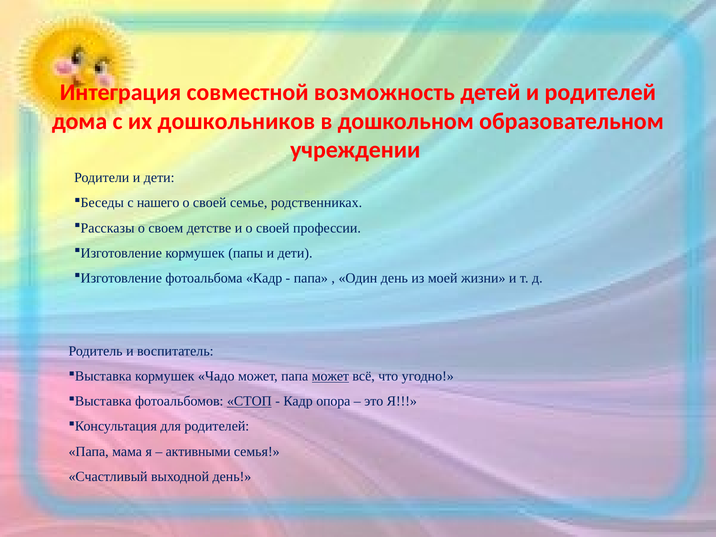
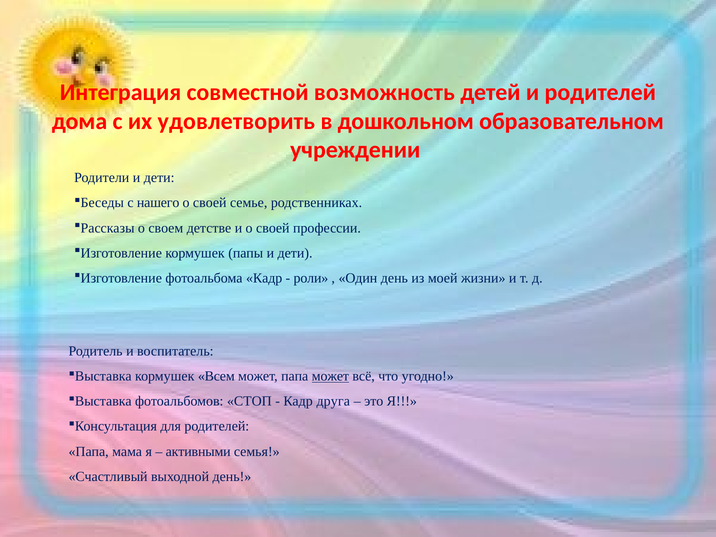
дошкольников: дошкольников -> удовлетворить (236, 121)
папа: папа -> роли (311, 278)
Чадо: Чадо -> Всем (216, 376)
СТОП underline: present -> none (249, 401)
опора: опора -> друга (333, 401)
